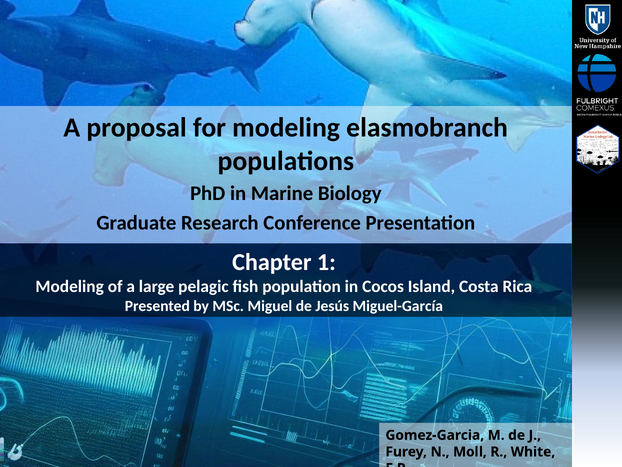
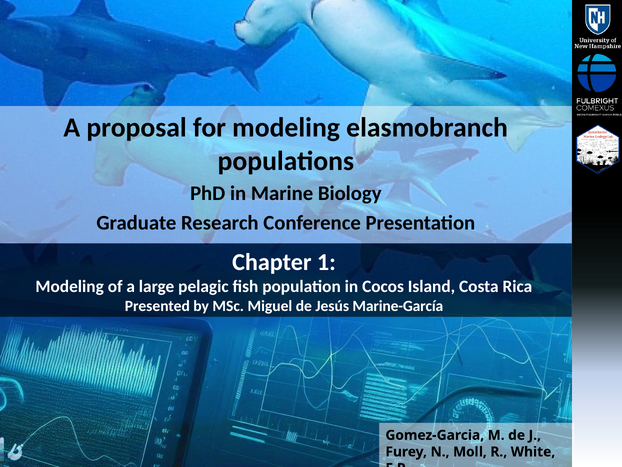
Miguel-García: Miguel-García -> Marine-García (398, 306)
